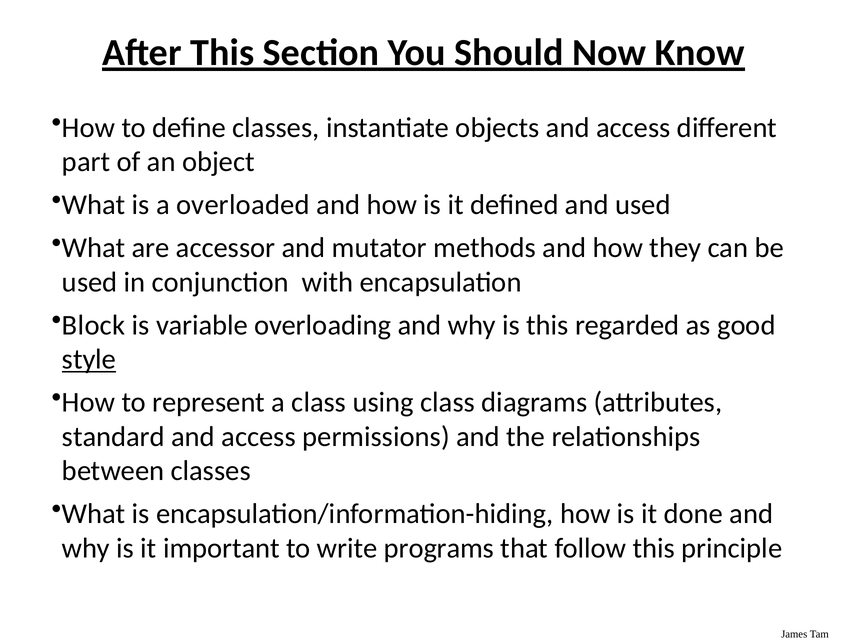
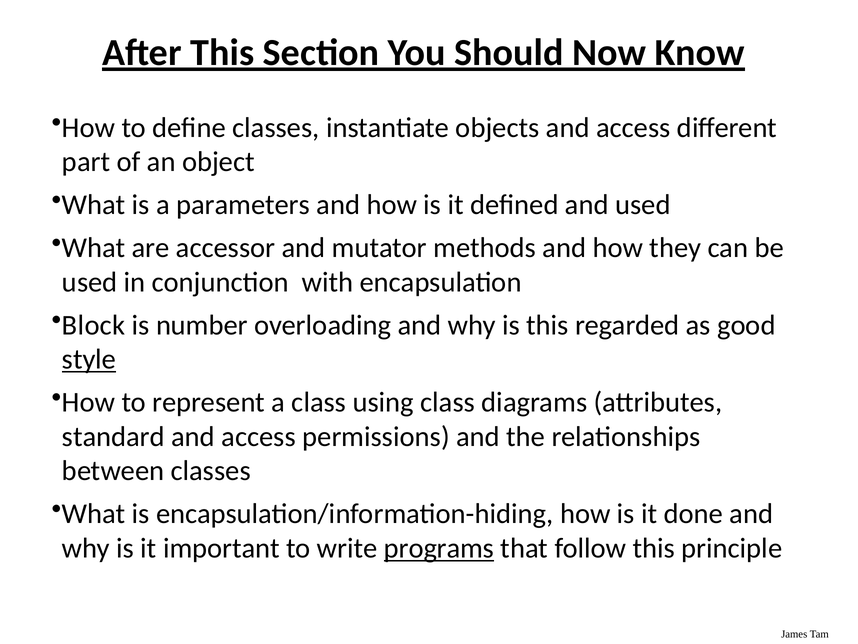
overloaded: overloaded -> parameters (243, 205)
variable: variable -> number (202, 325)
programs underline: none -> present (439, 548)
